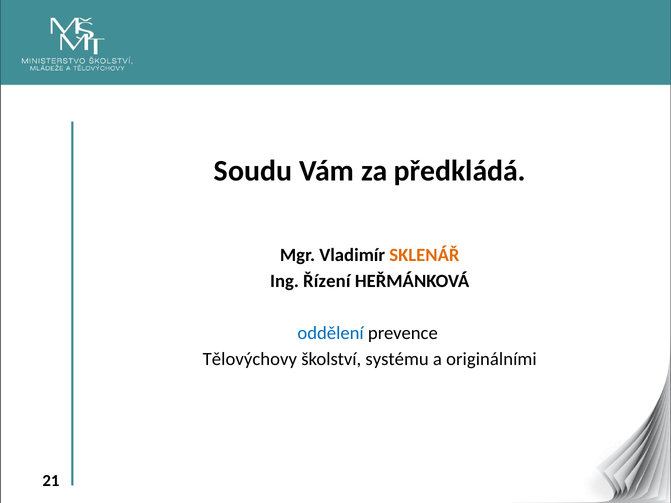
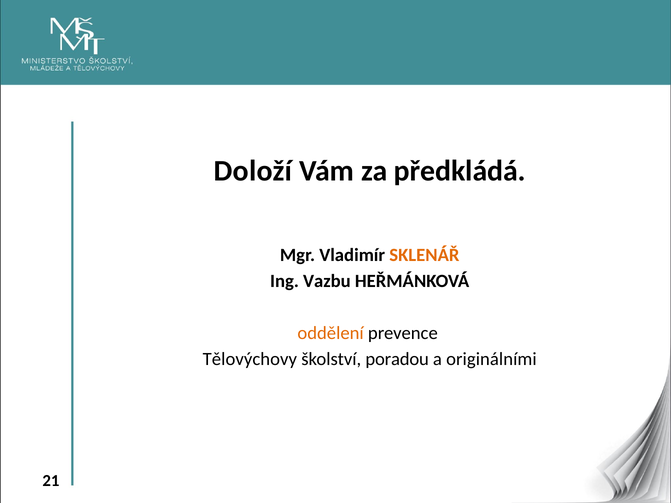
Soudu: Soudu -> Doloží (253, 171)
Řízení: Řízení -> Vazbu (327, 281)
oddělení colour: blue -> orange (331, 333)
systému: systému -> poradou (397, 359)
